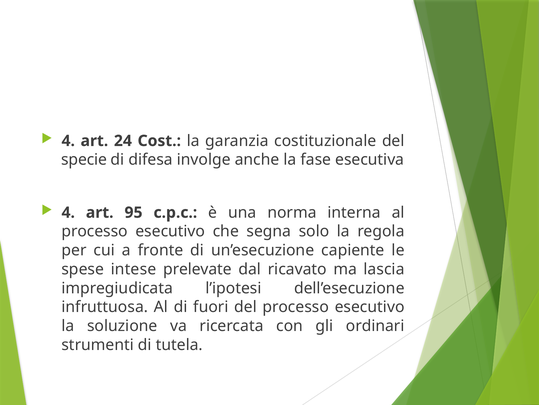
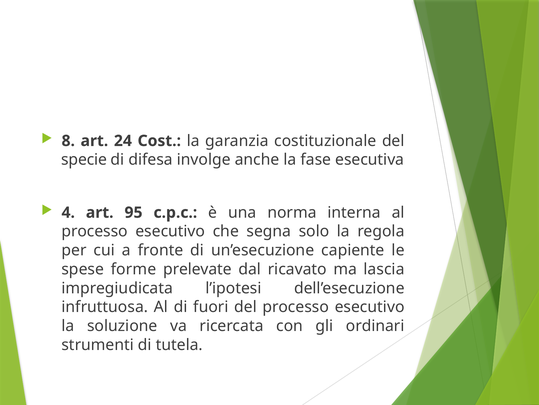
4: 4 -> 8 (68, 141)
intese: intese -> forme (133, 269)
